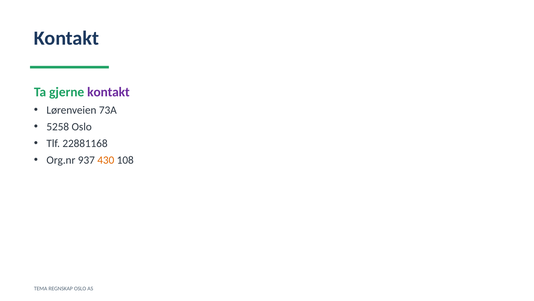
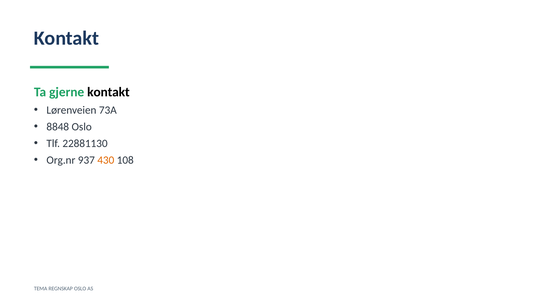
kontakt colour: purple -> black (108, 92)
5258: 5258 -> 8848 (58, 127)
22881168: 22881168 -> 22881130 (85, 143)
